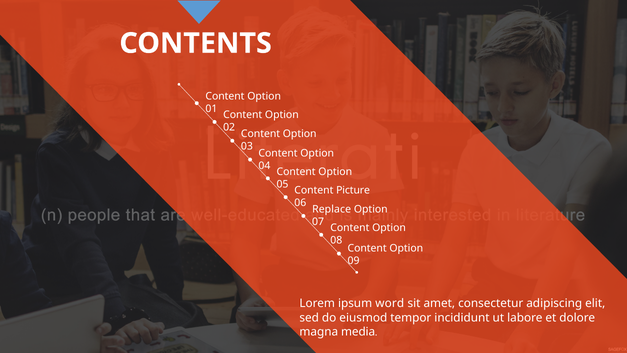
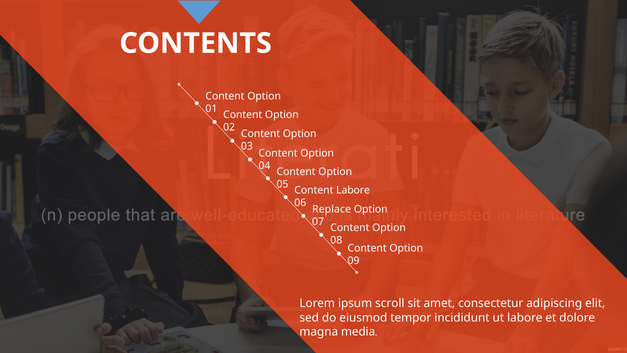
Content Picture: Picture -> Labore (353, 190)
word: word -> scroll (390, 303)
